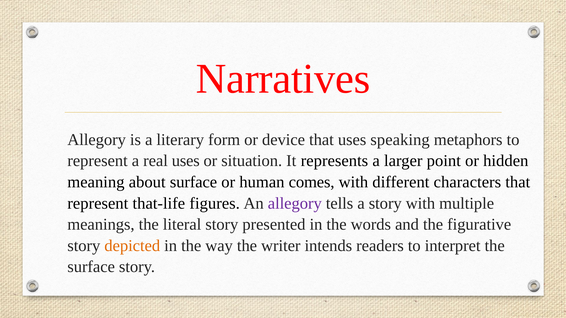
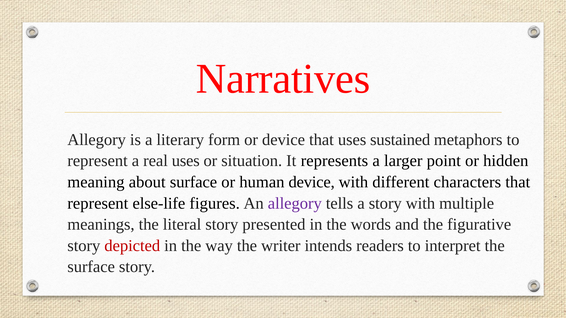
speaking: speaking -> sustained (400, 140)
human comes: comes -> device (312, 182)
that-life: that-life -> else-life (159, 203)
depicted colour: orange -> red (132, 246)
